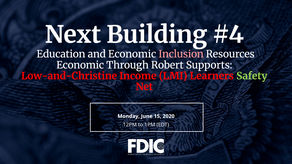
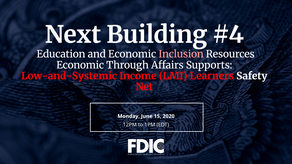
Robert: Robert -> Affairs (167, 65)
Low-and-Christine: Low-and-Christine -> Low-and-Systemic (69, 76)
Safety colour: light green -> white (252, 76)
